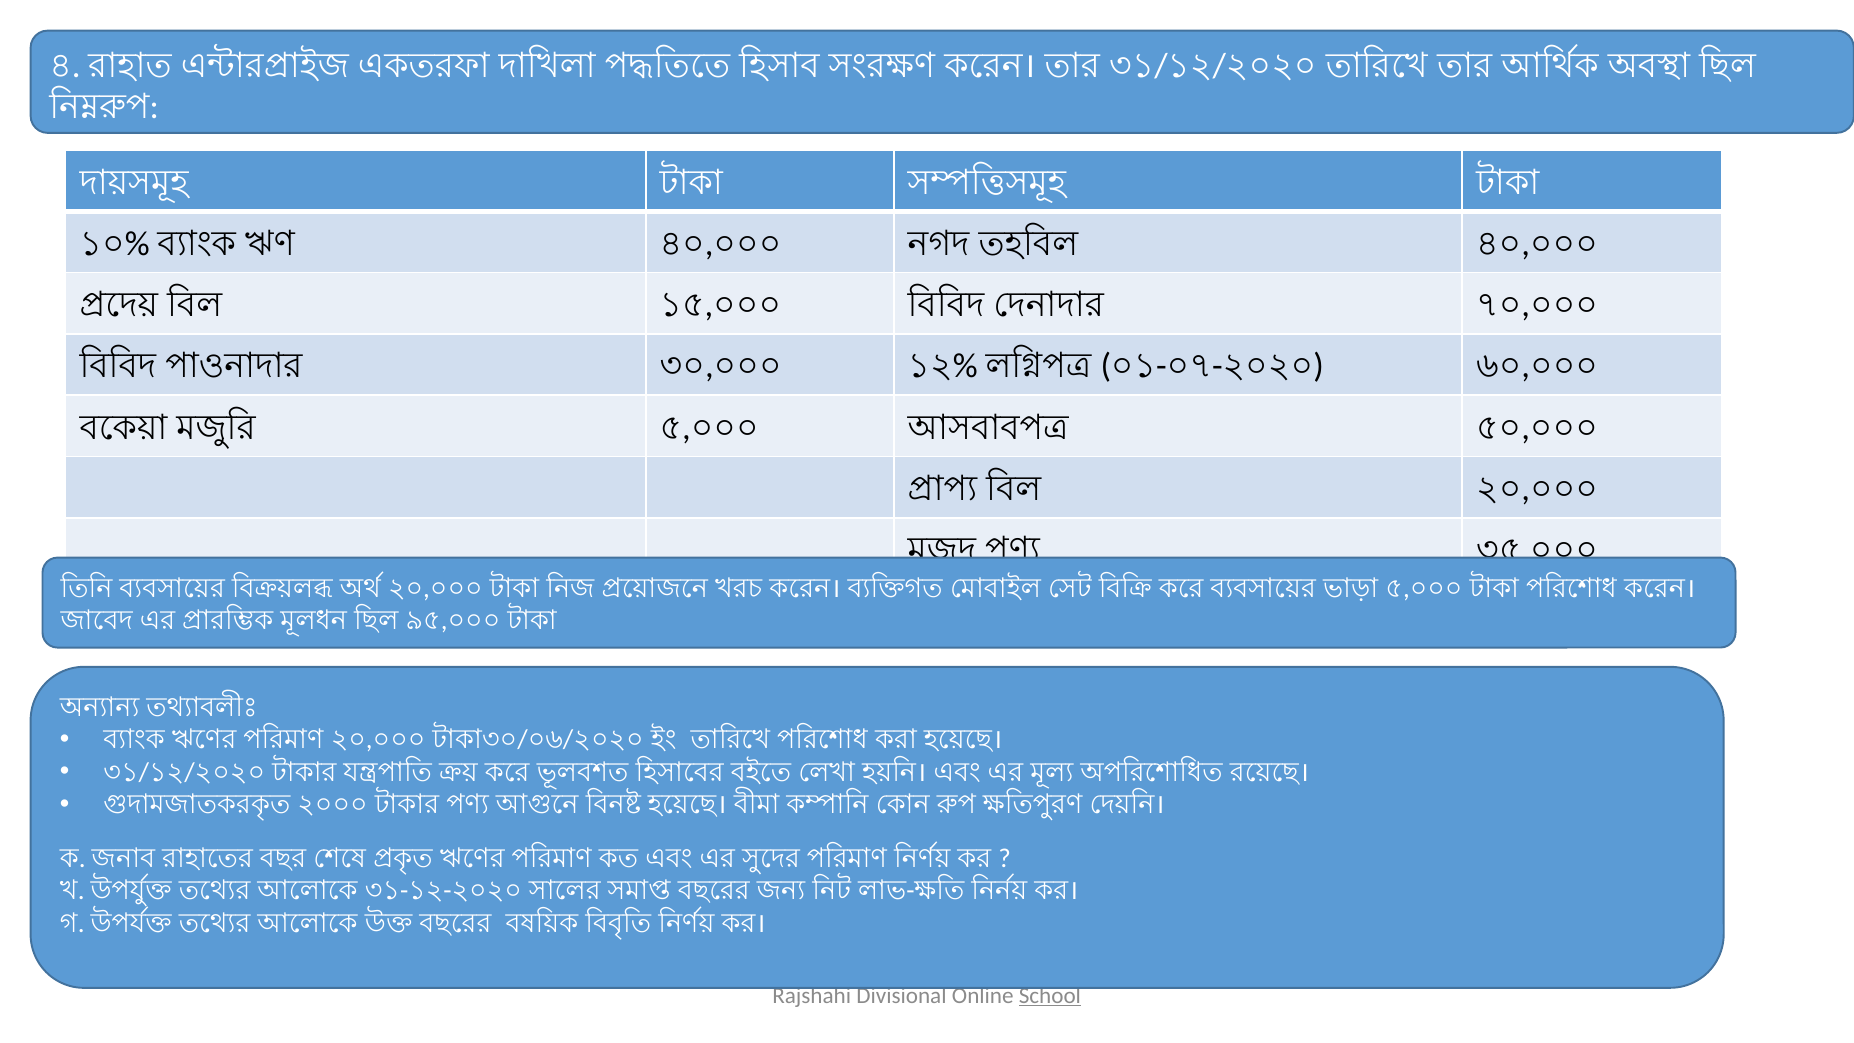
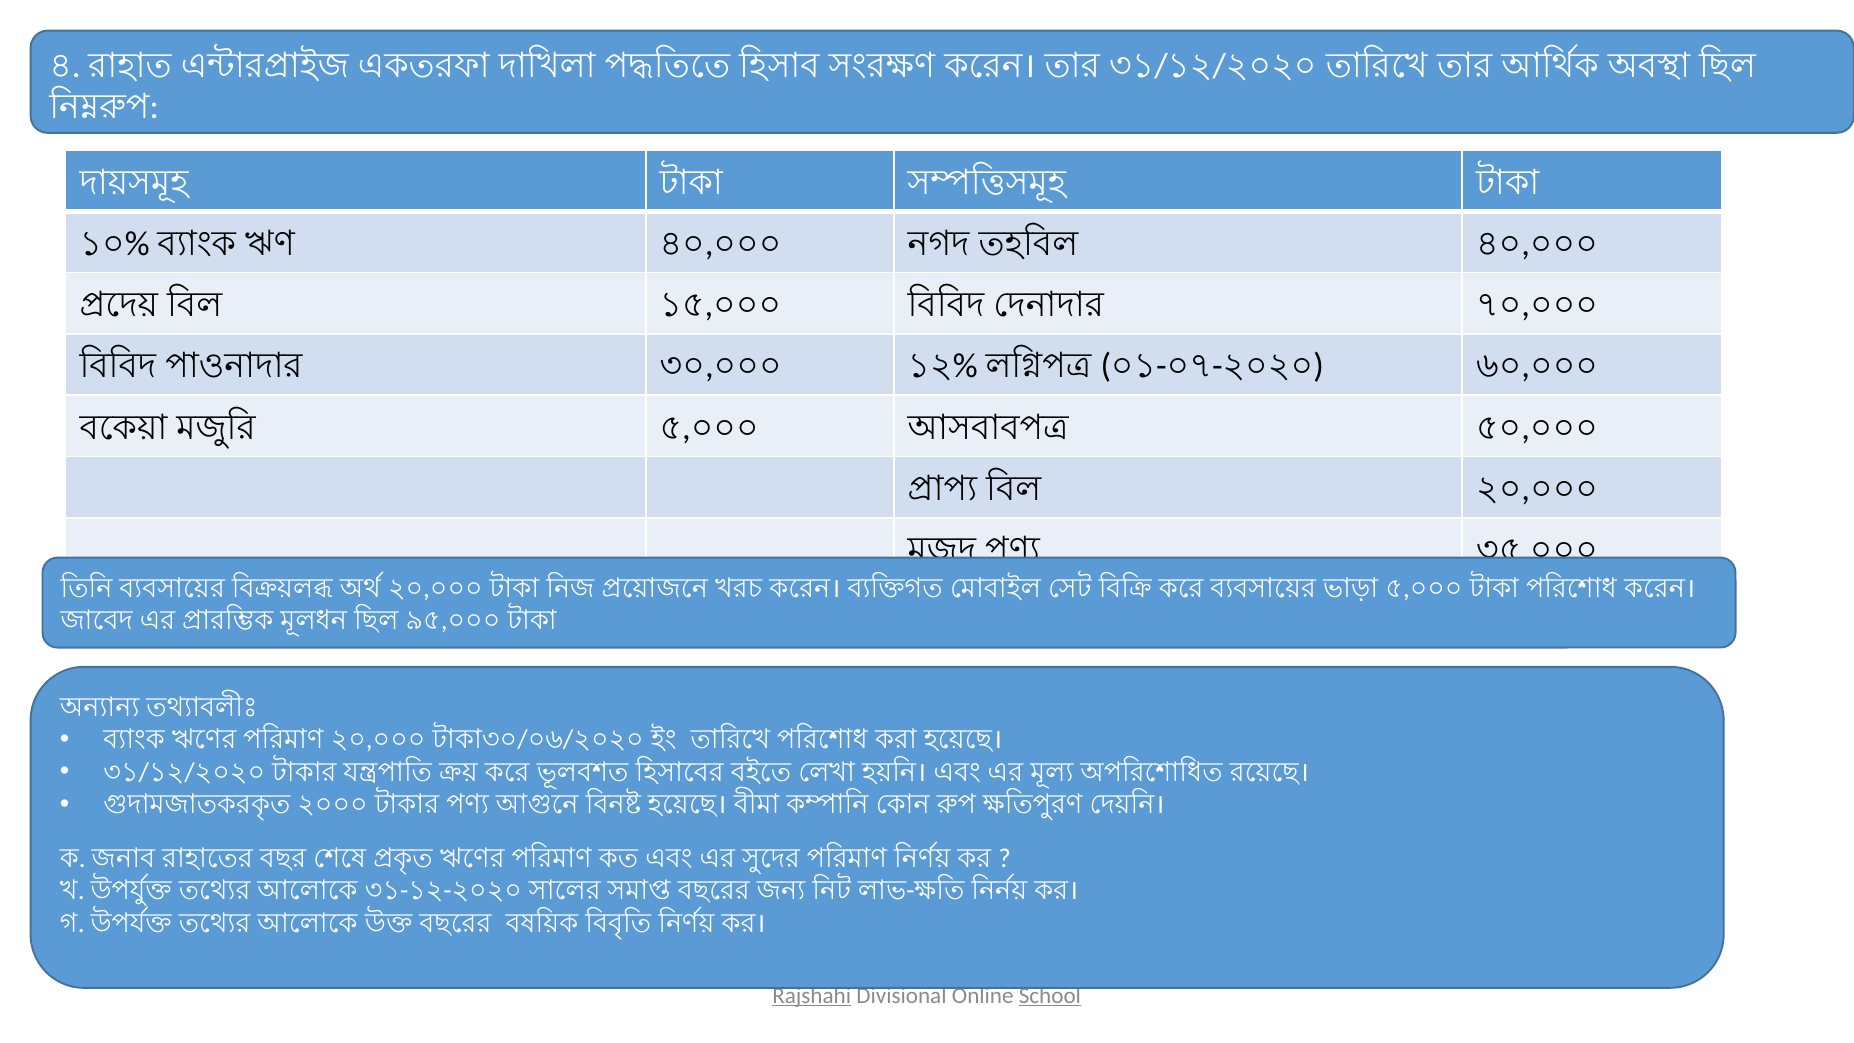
Rajshahi underline: none -> present (812, 996)
